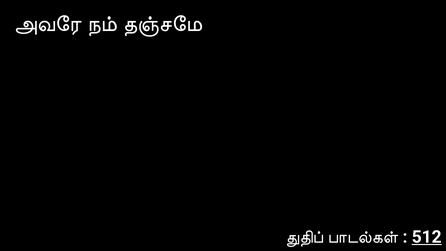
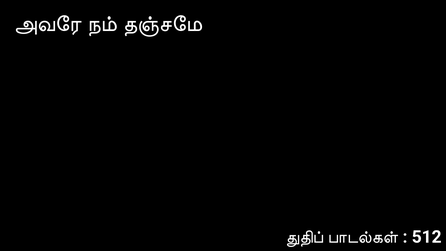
512 underline: present -> none (427, 237)
